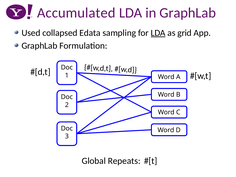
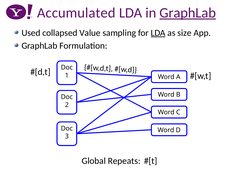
GraphLab underline: none -> present (188, 13)
Edata: Edata -> Value (90, 33)
grid: grid -> size (184, 33)
